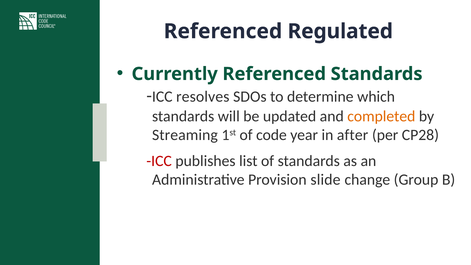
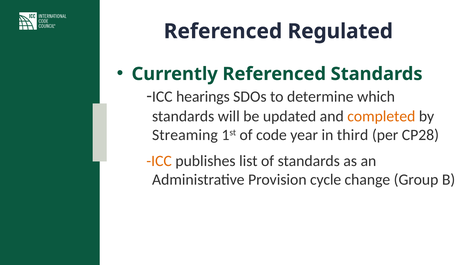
resolves: resolves -> hearings (203, 97)
after: after -> third (353, 135)
ICC colour: red -> orange (159, 161)
slide: slide -> cycle (326, 180)
